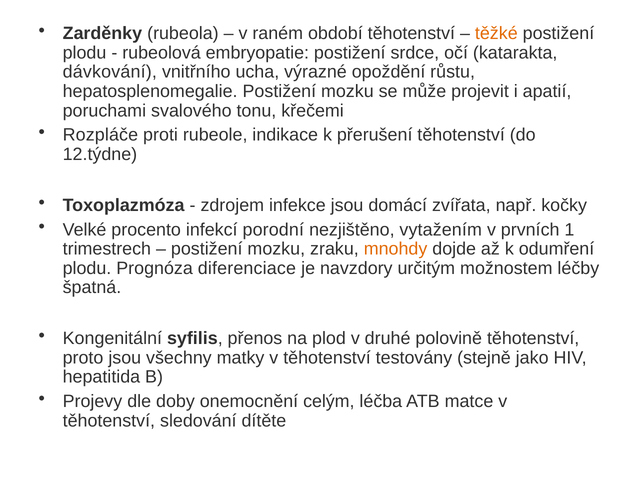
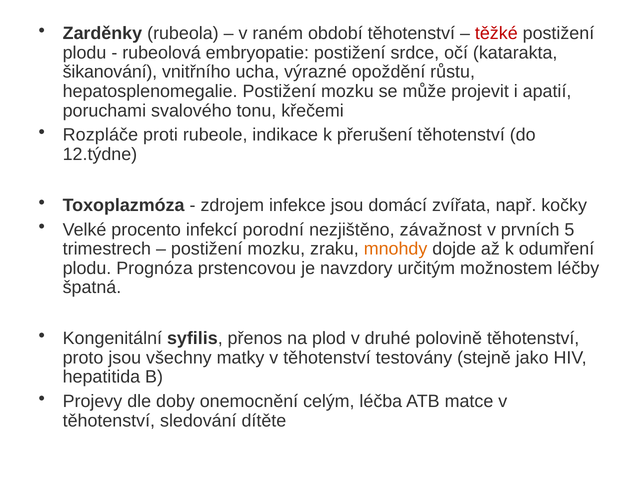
těžké colour: orange -> red (496, 34)
dávkování: dávkování -> šikanování (110, 72)
vytažením: vytažením -> závažnost (441, 230)
1: 1 -> 5 (569, 230)
diferenciace: diferenciace -> prstencovou (247, 268)
